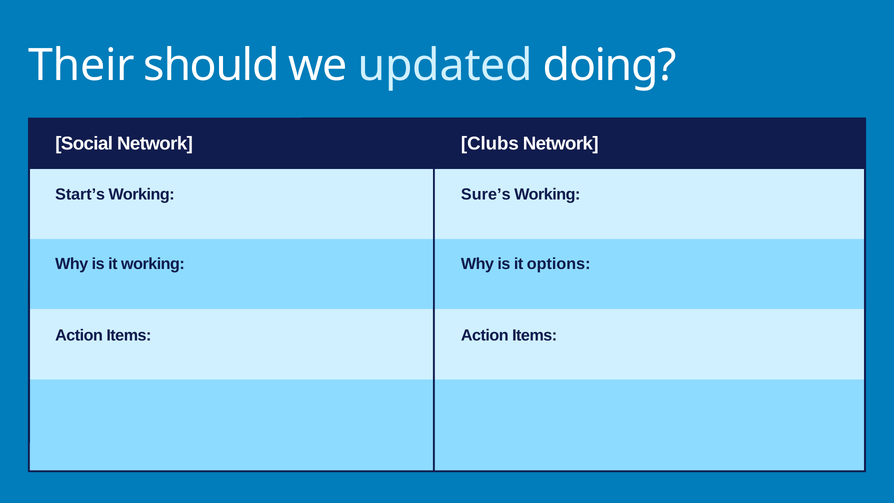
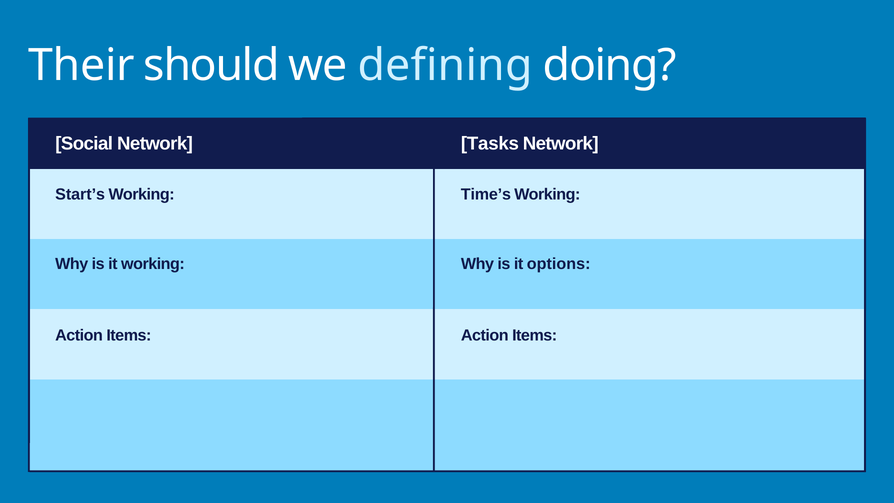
updated: updated -> defining (445, 66)
Clubs: Clubs -> Tasks (490, 144)
Sure’s: Sure’s -> Time’s (486, 194)
